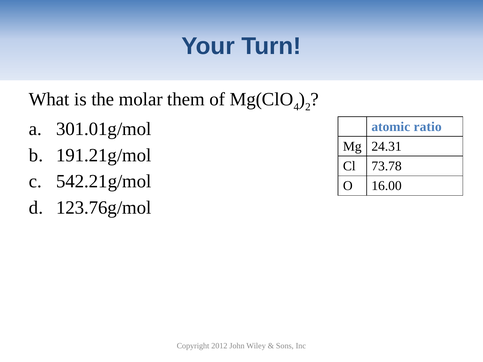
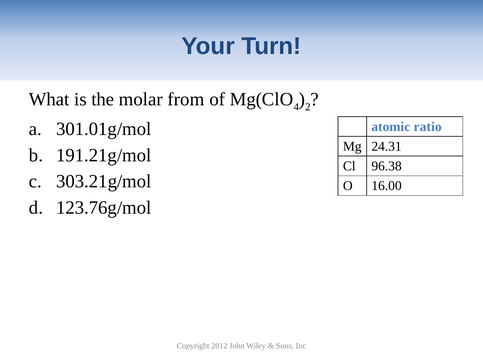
them: them -> from (186, 100)
73.78: 73.78 -> 96.38 (387, 166)
542.21g/mol: 542.21g/mol -> 303.21g/mol (104, 182)
